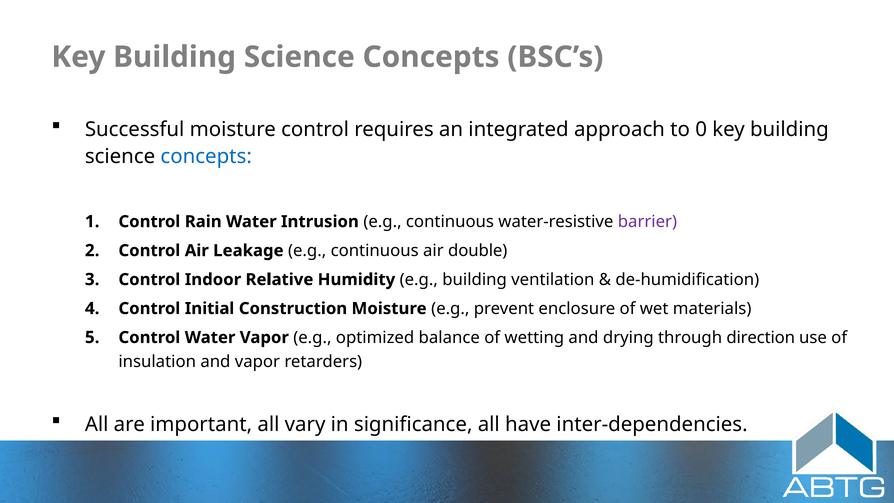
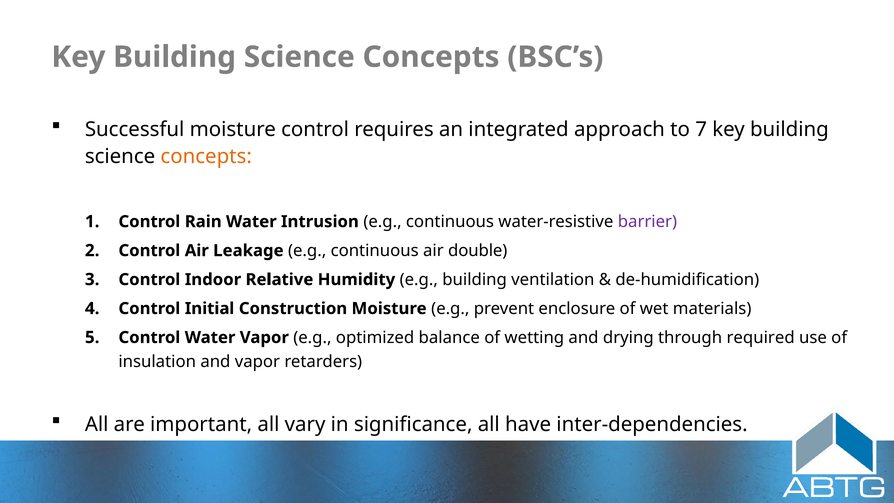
0: 0 -> 7 (701, 129)
concepts colour: blue -> orange (206, 156)
direction: direction -> required (761, 337)
